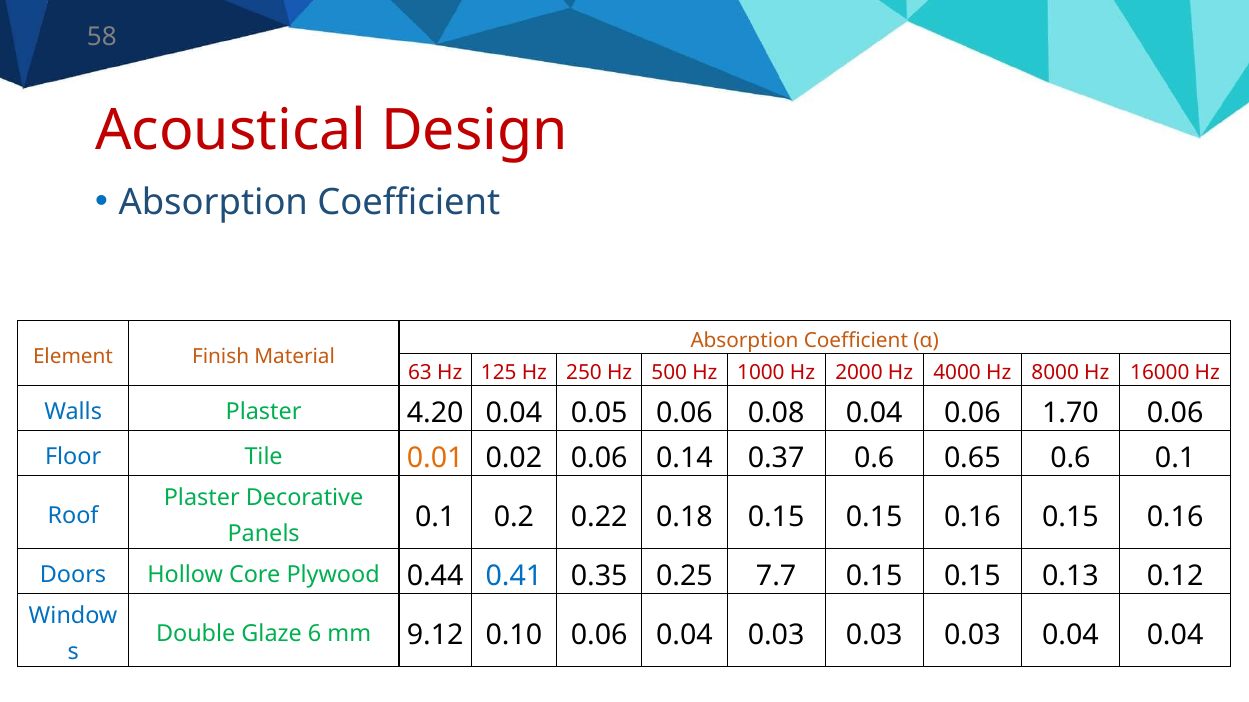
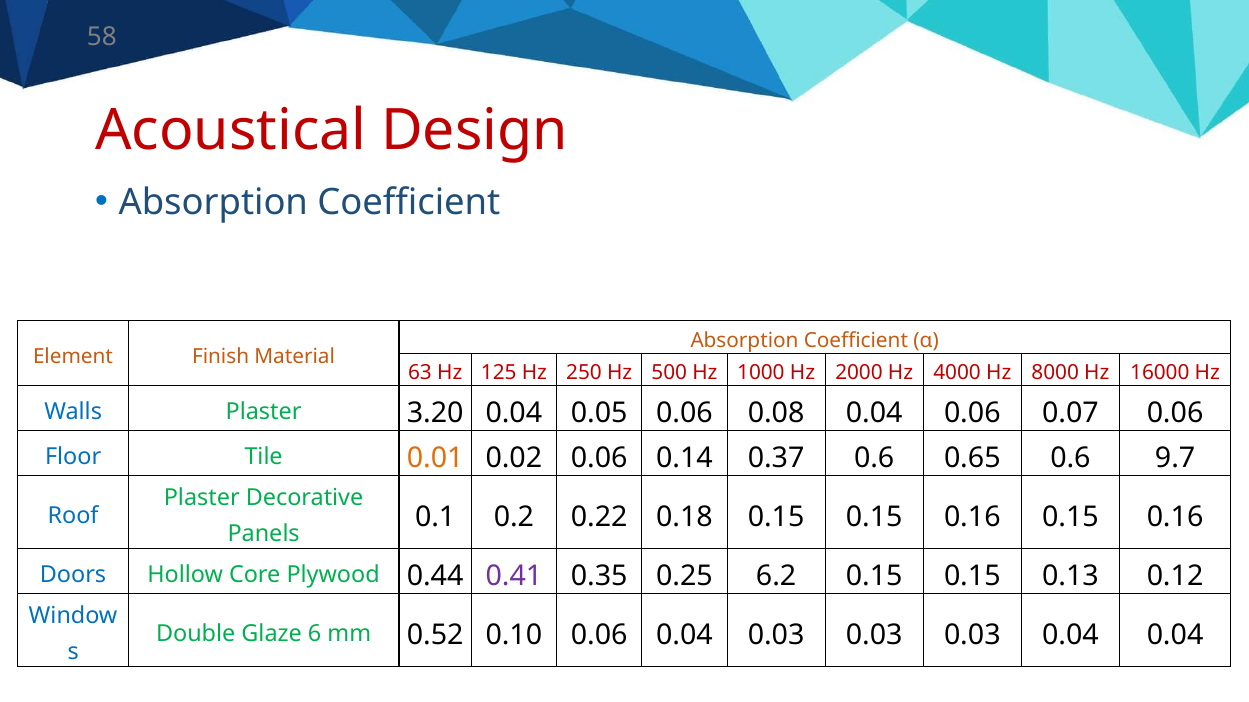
4.20: 4.20 -> 3.20 (435, 413)
1.70: 1.70 -> 0.07 (1070, 413)
0.6 0.1: 0.1 -> 9.7 (1175, 458)
0.41 colour: blue -> purple (514, 576)
7.7: 7.7 -> 6.2 (776, 576)
9.12: 9.12 -> 0.52 (435, 635)
